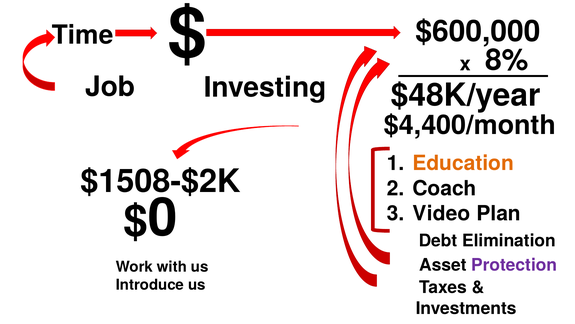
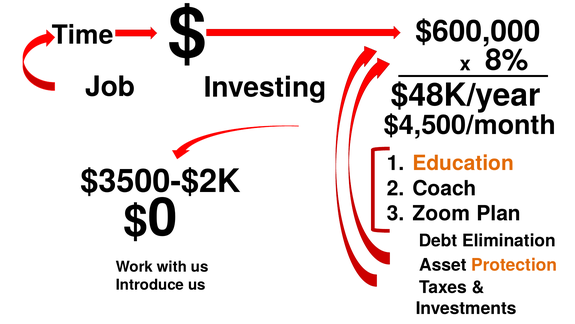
$4,400/month: $4,400/month -> $4,500/month (470, 125)
$1508-$2K: $1508-$2K -> $3500-$2K (161, 181)
Video: Video -> Zoom (441, 213)
Protection colour: purple -> orange (514, 265)
